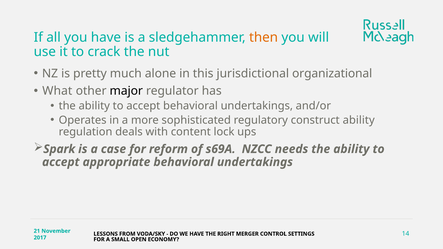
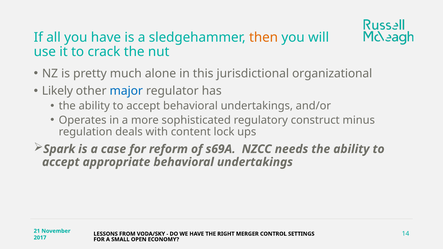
What: What -> Likely (57, 91)
major colour: black -> blue (126, 91)
construct ability: ability -> minus (359, 120)
